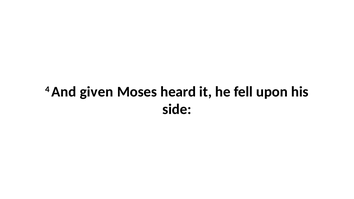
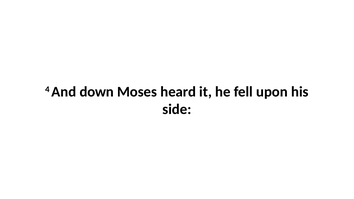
given: given -> down (97, 92)
